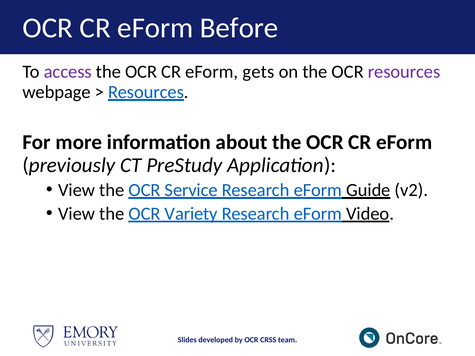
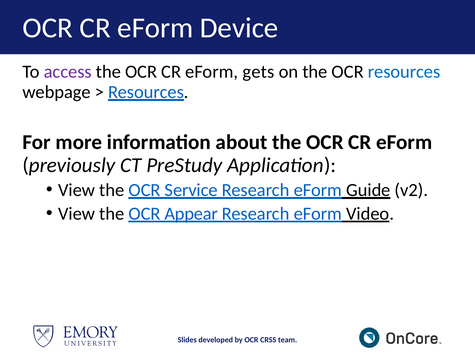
Before: Before -> Device (239, 28)
resources colour: purple -> blue (404, 72)
Variety: Variety -> Appear (191, 214)
